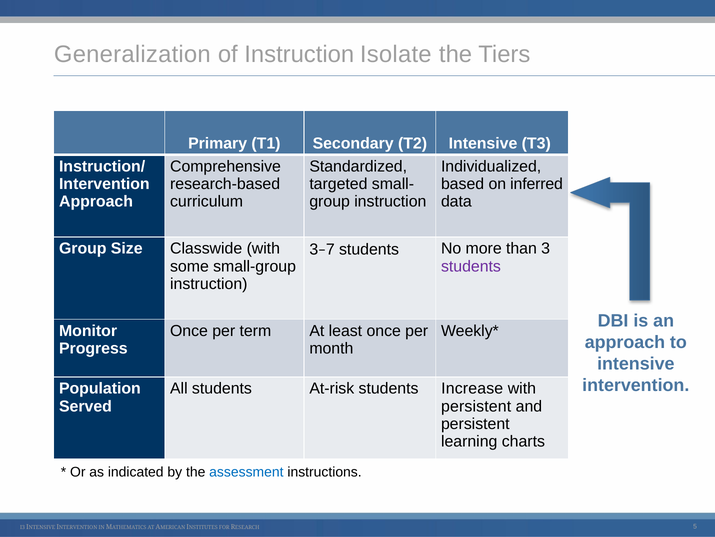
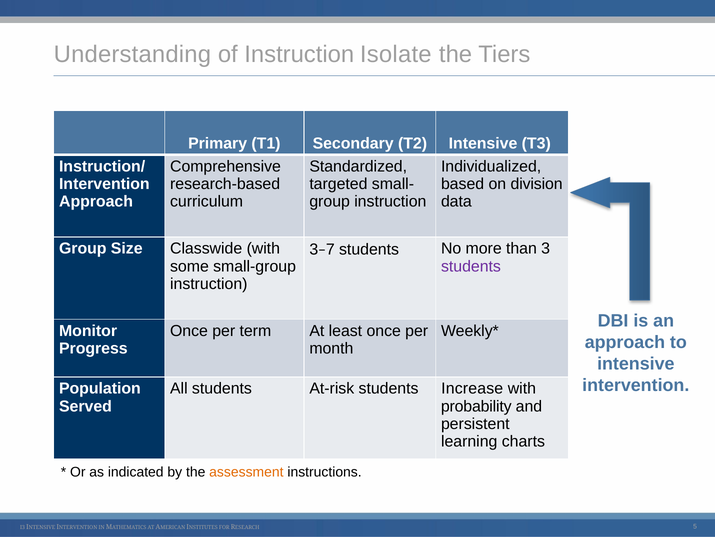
Generalization: Generalization -> Understanding (132, 54)
inferred: inferred -> division (537, 184)
persistent: persistent -> probability (476, 406)
assessment colour: blue -> orange (246, 471)
